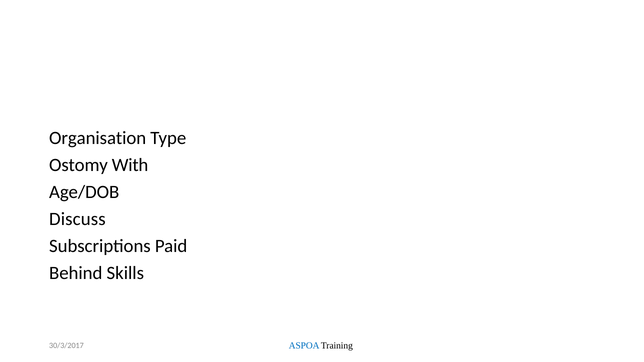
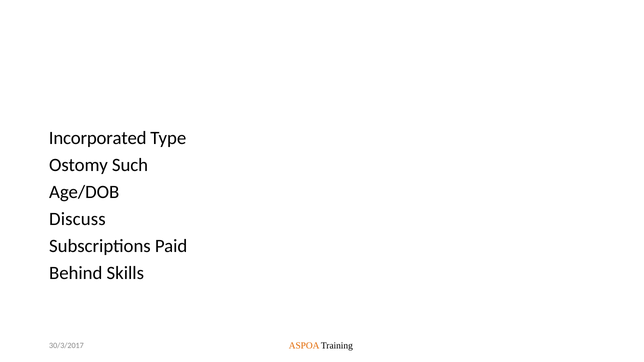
Organisation: Organisation -> Incorporated (98, 138)
With: With -> Such (130, 165)
ASPOA colour: blue -> orange (304, 346)
